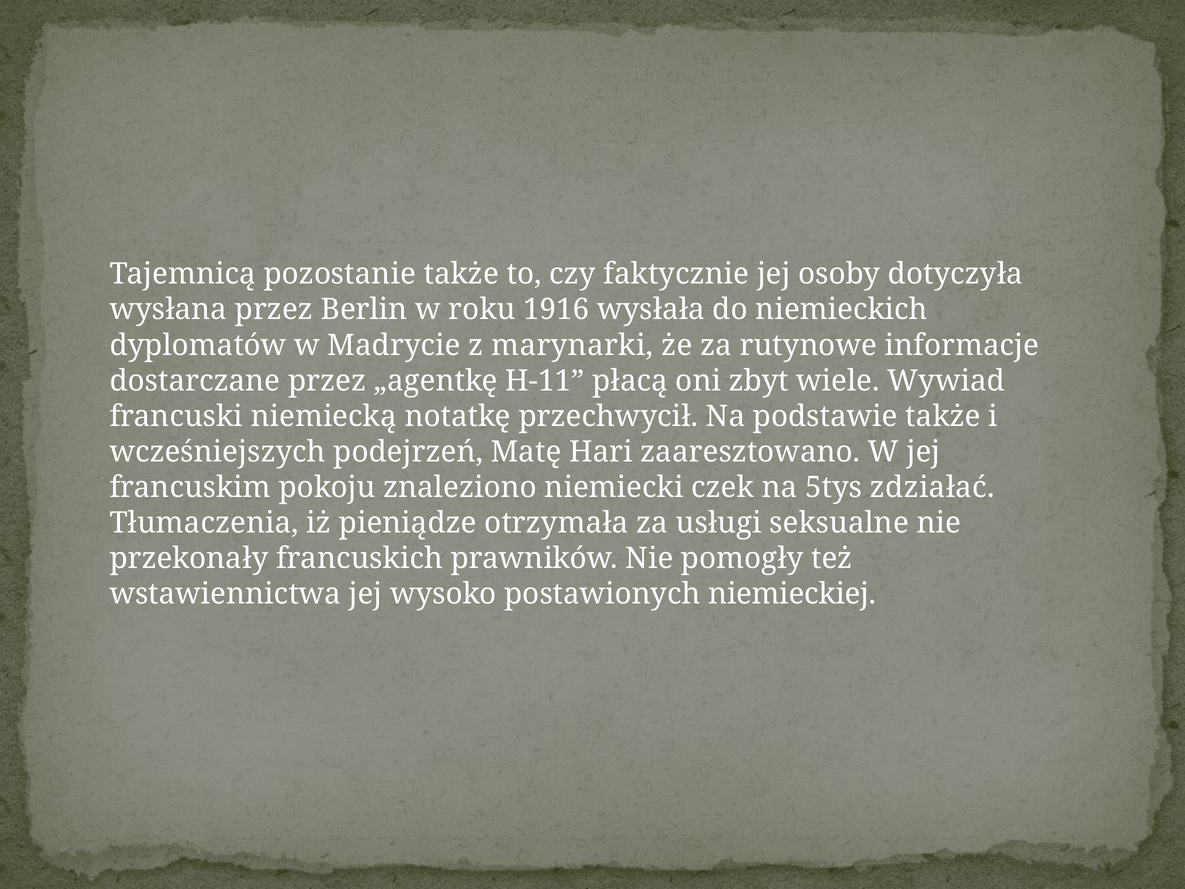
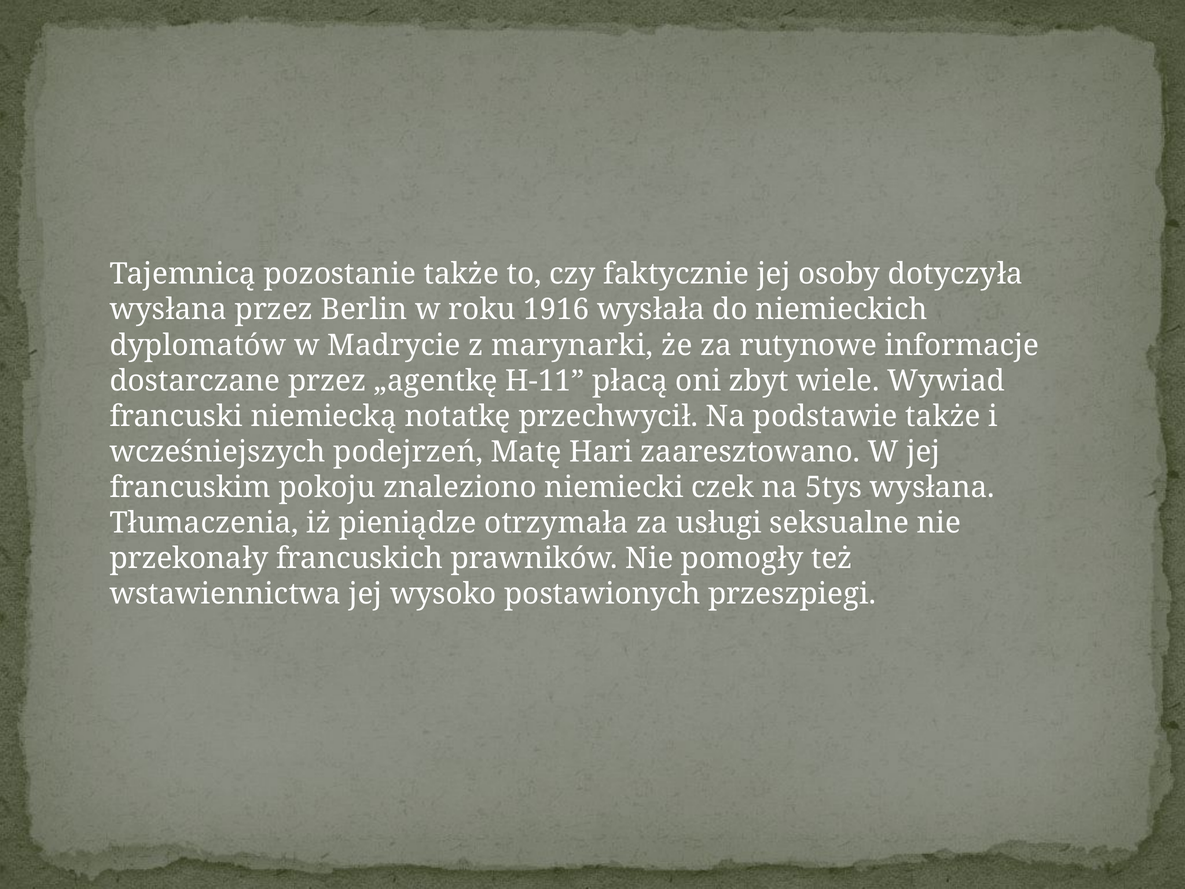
5tys zdziałać: zdziałać -> wysłana (932, 487)
niemieckiej: niemieckiej -> przeszpiegi (792, 594)
